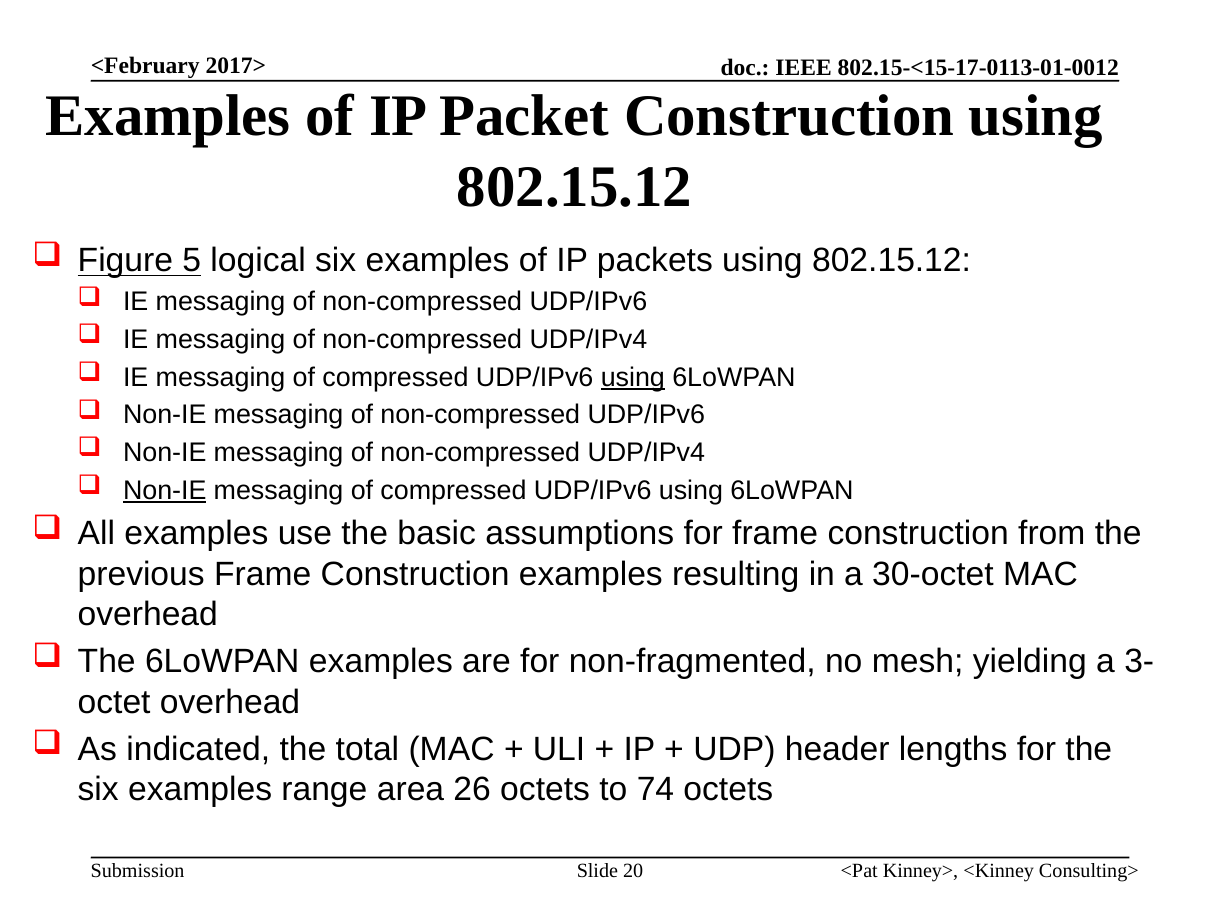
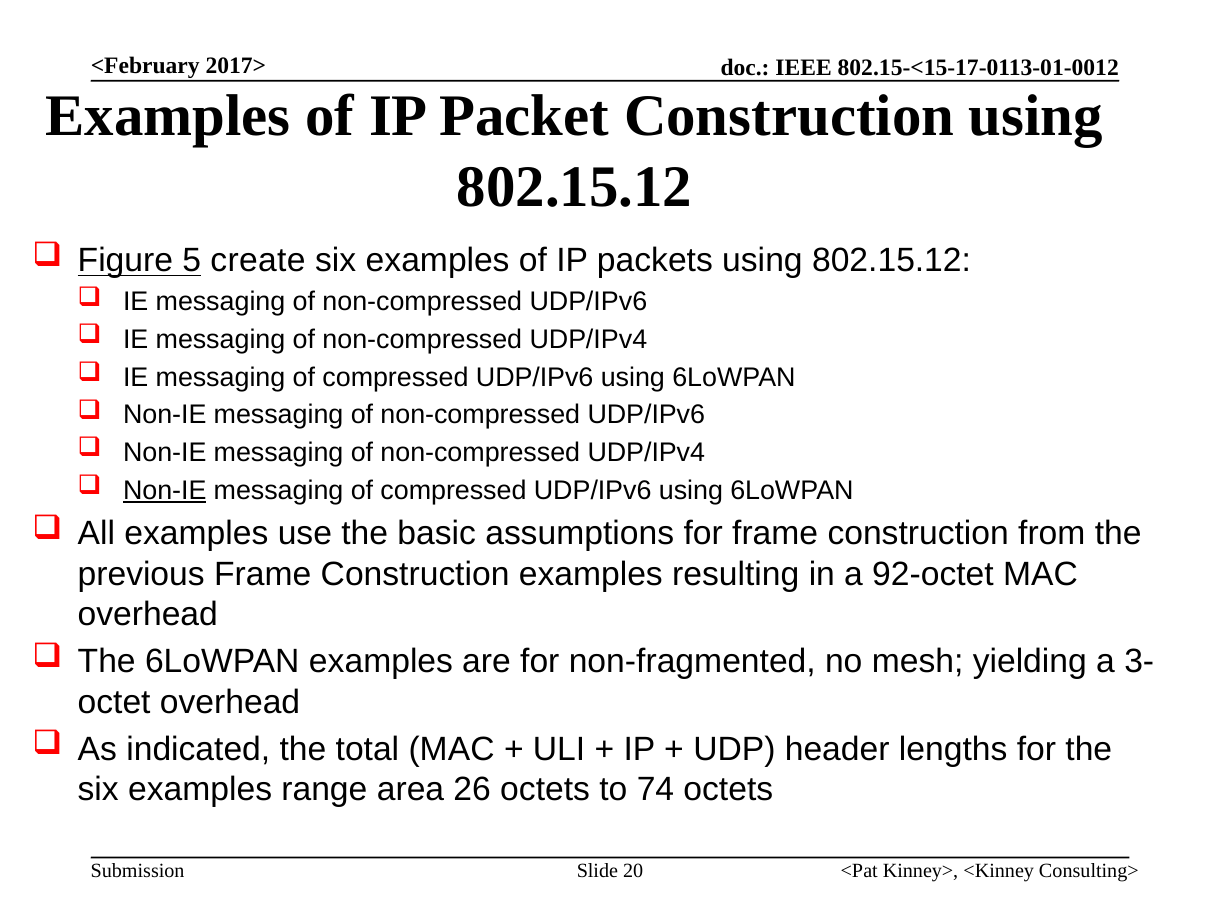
logical: logical -> create (258, 261)
using underline: present -> none (633, 377)
30-octet: 30-octet -> 92-octet (933, 574)
